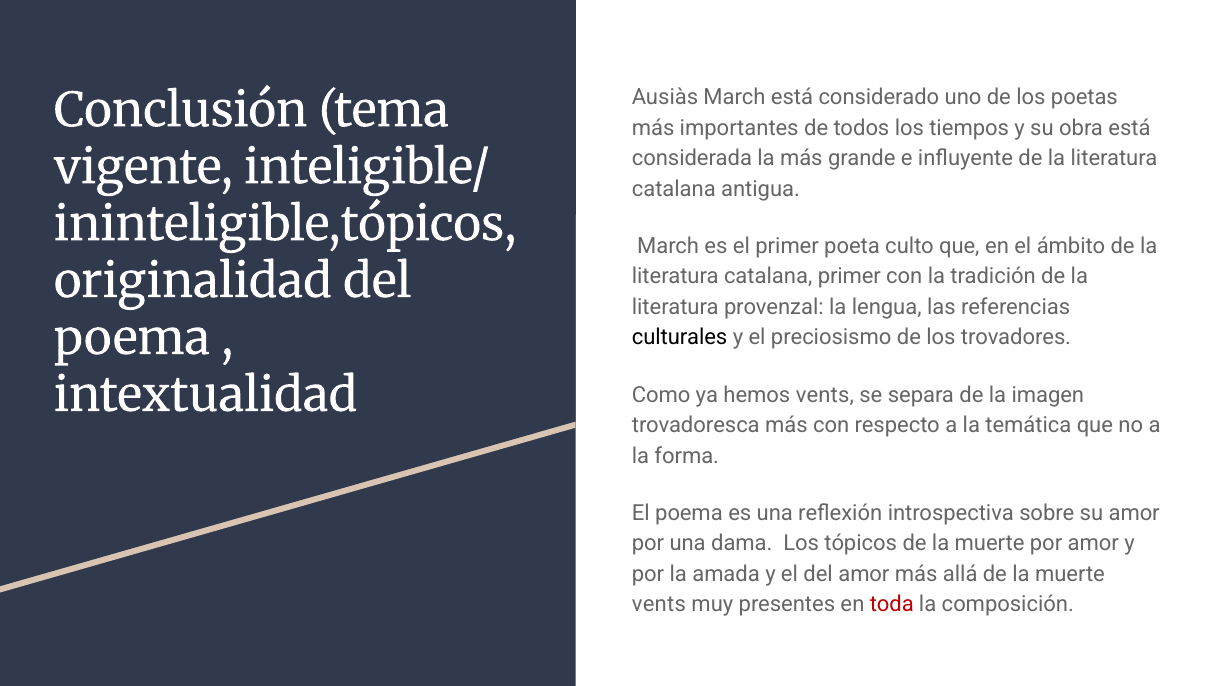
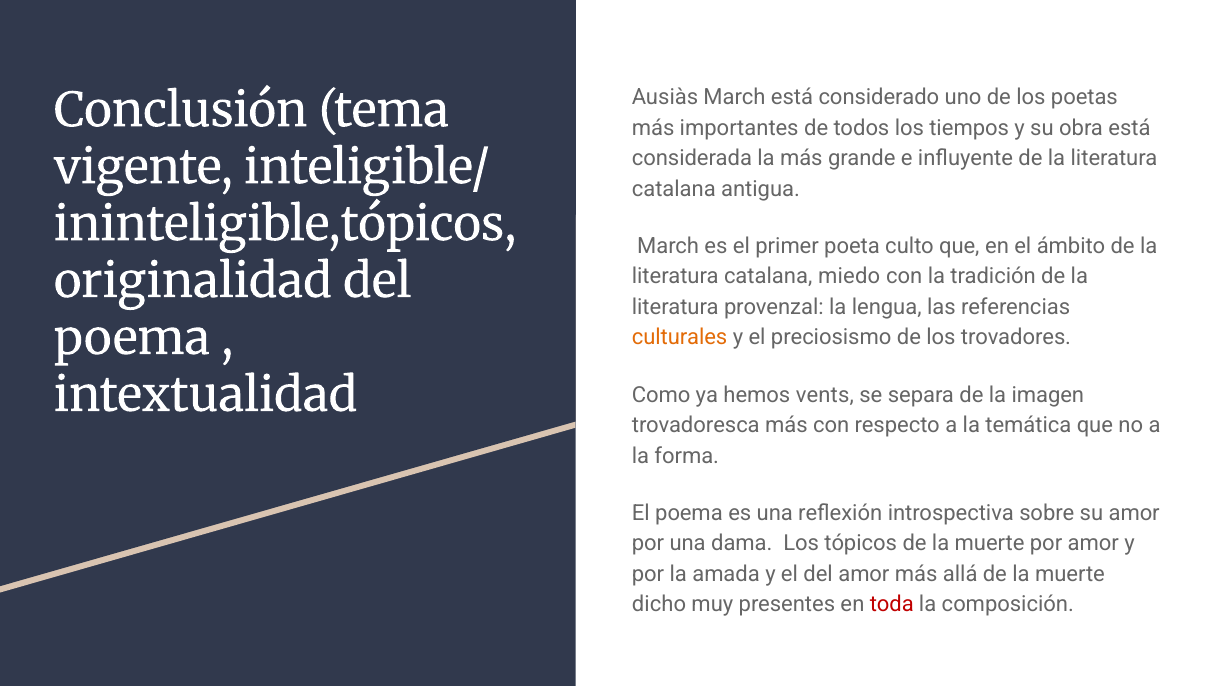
catalana primer: primer -> miedo (849, 277)
culturales colour: black -> orange (680, 338)
vents: vents -> dicho (659, 605)
